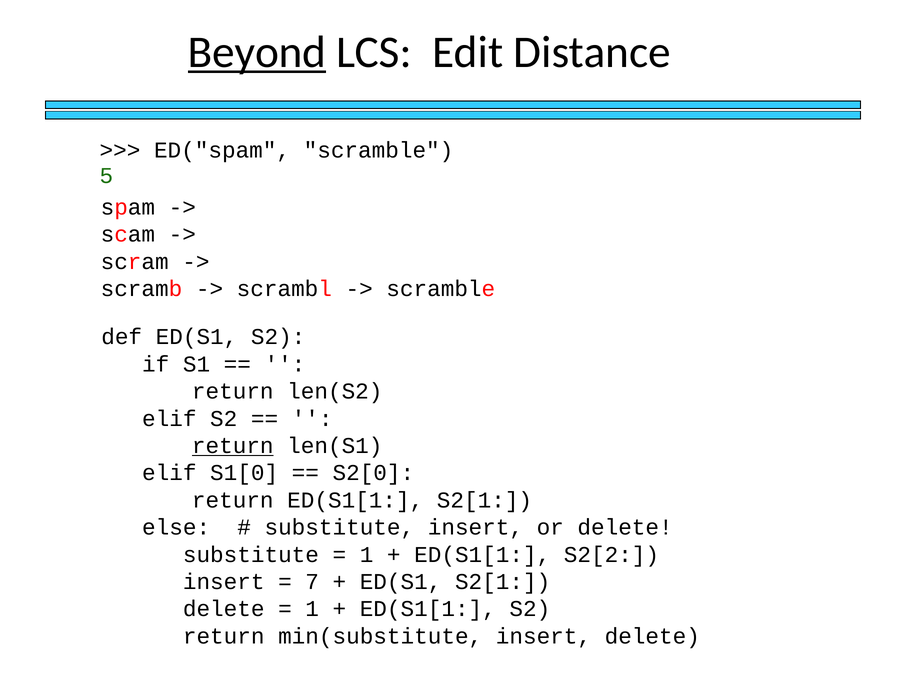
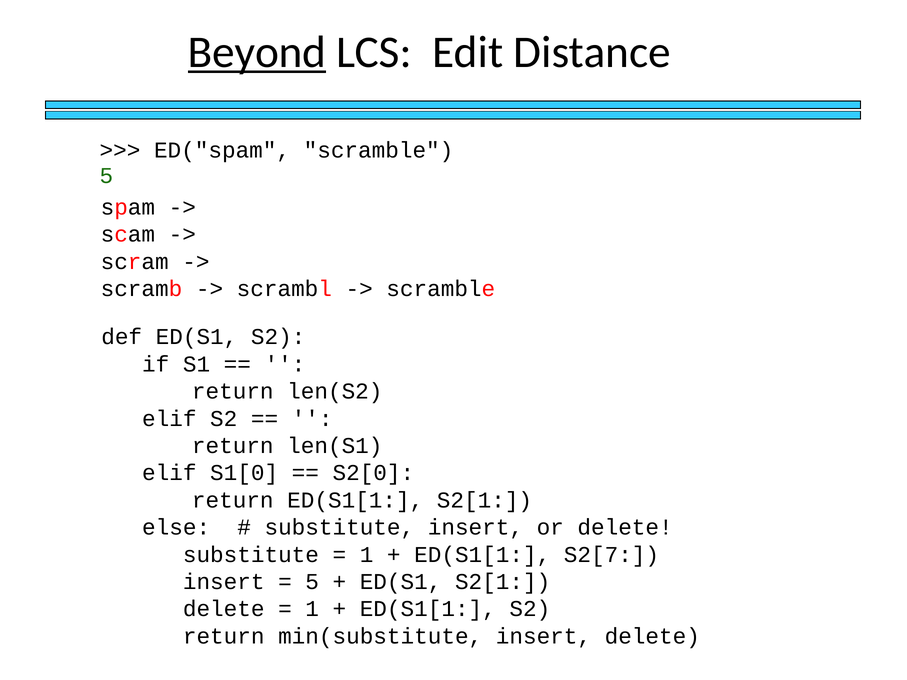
return underline: present -> none (233, 446)
S2[2: S2[2 -> S2[7 (611, 555)
7: 7 -> 5 (312, 582)
